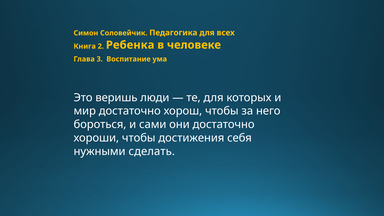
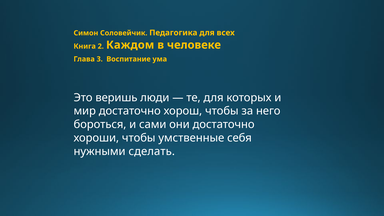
Ребенка: Ребенка -> Каждом (130, 45)
достижения: достижения -> умственные (191, 138)
